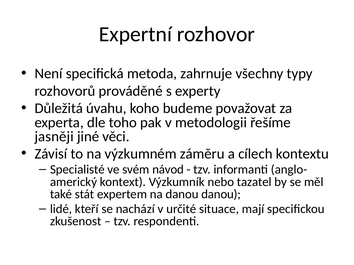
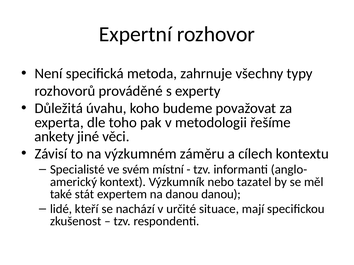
jasněji: jasněji -> ankety (54, 137)
návod: návod -> místní (168, 170)
